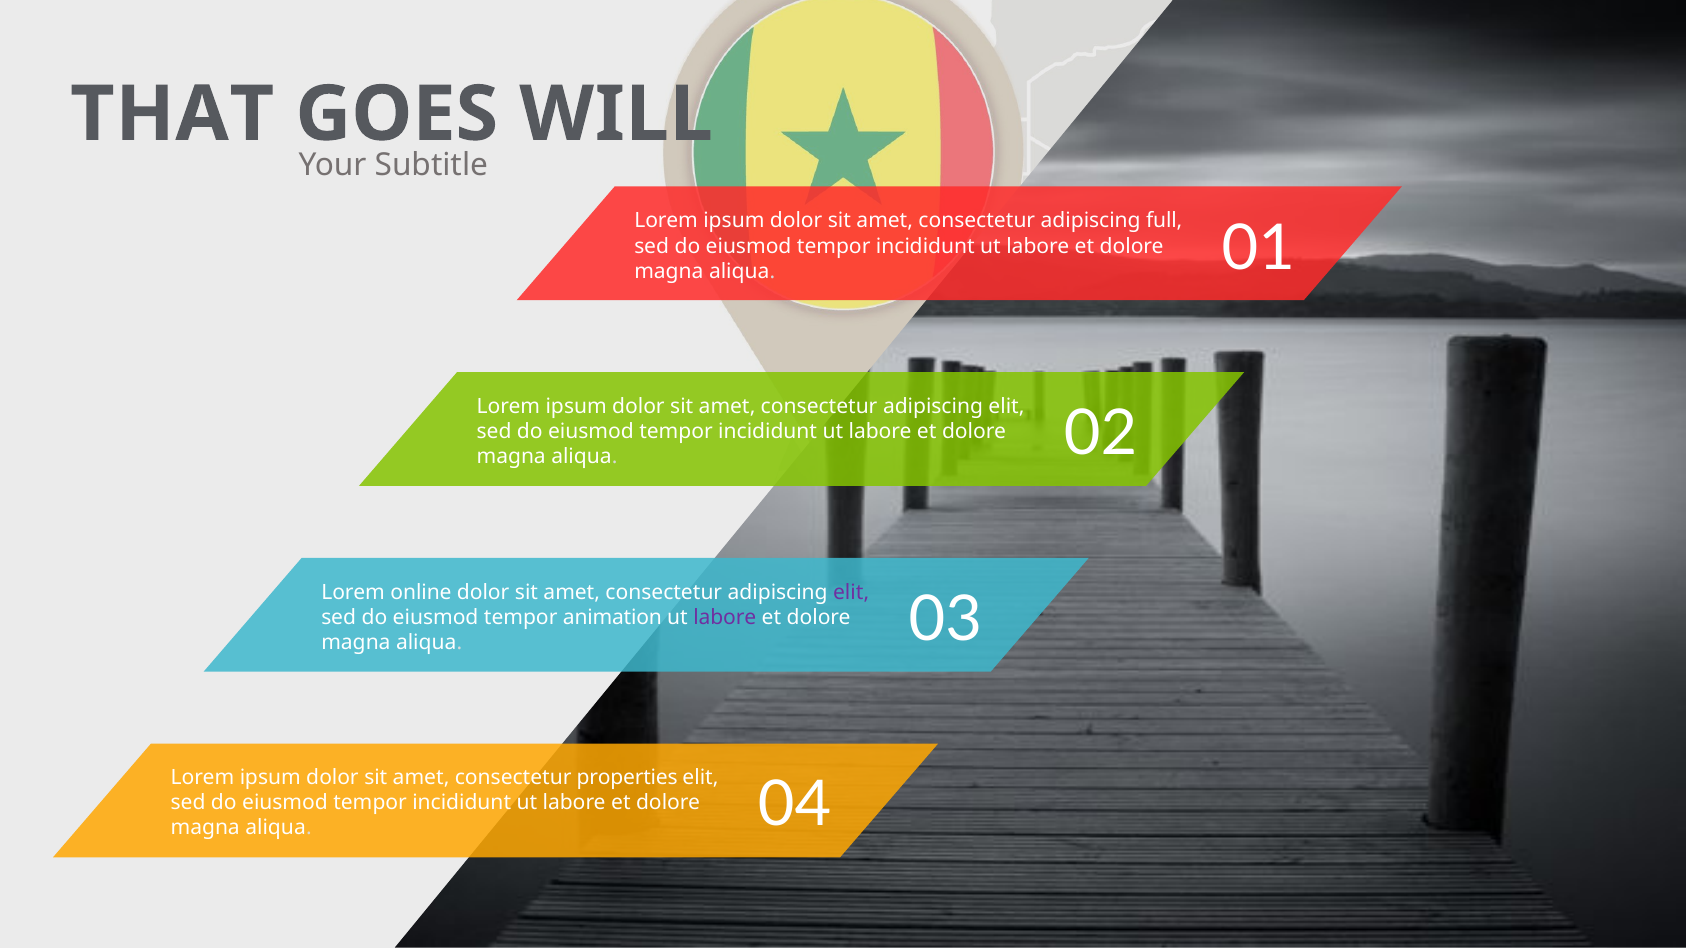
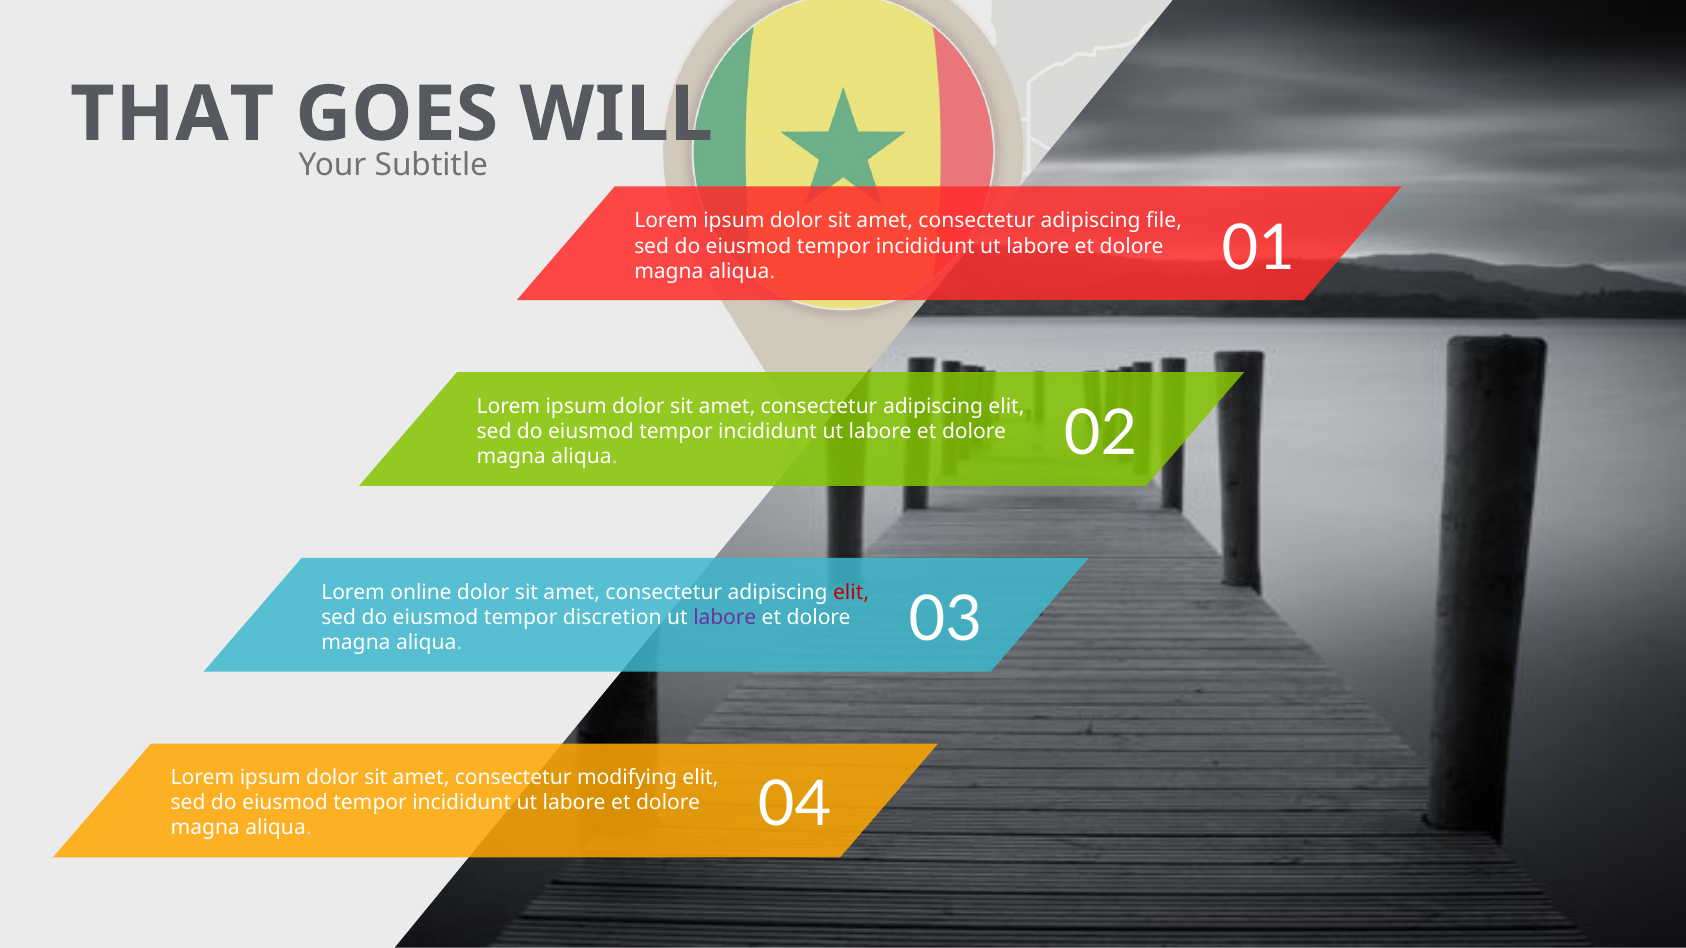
full: full -> file (1164, 221)
elit colour: purple -> red (851, 592)
animation: animation -> discretion (612, 618)
properties: properties -> modifying (627, 777)
